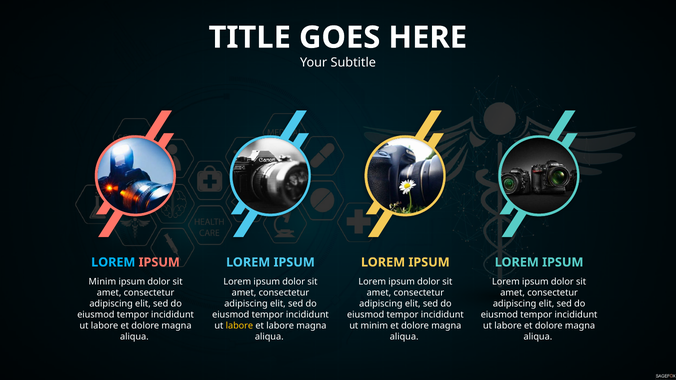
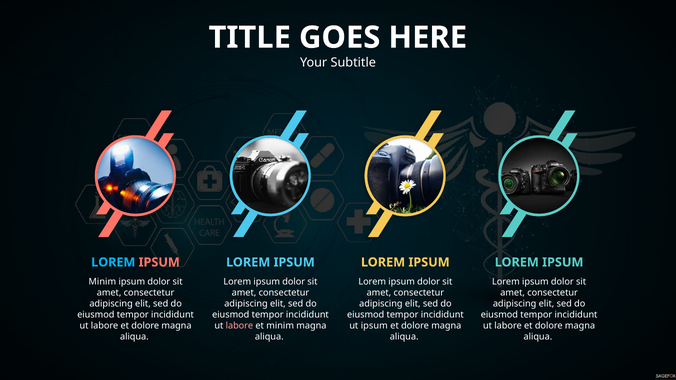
labore colour: yellow -> pink (239, 326)
et labore: labore -> minim (280, 326)
ut minim: minim -> ipsum (374, 326)
